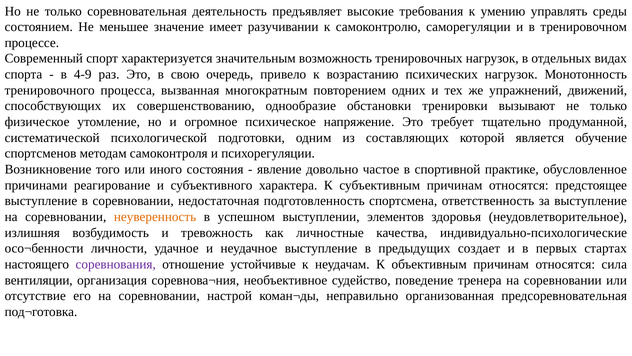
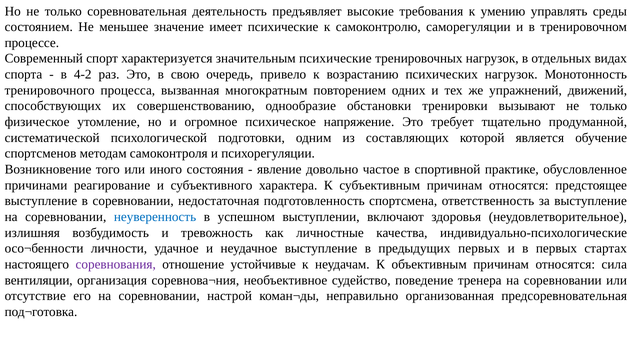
имеет разучивании: разучивании -> психические (283, 27)
значительным возможность: возможность -> психические (335, 59)
4-9: 4-9 -> 4-2 (83, 74)
неуверенность colour: orange -> blue (155, 217)
элементов: элементов -> включают (396, 217)
предыдущих создает: создает -> первых (479, 248)
